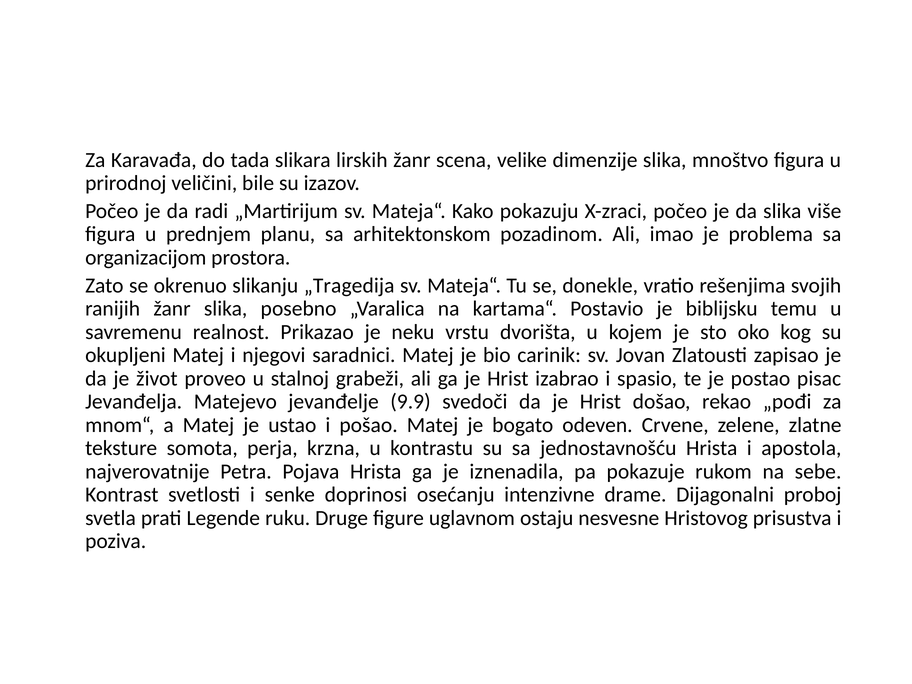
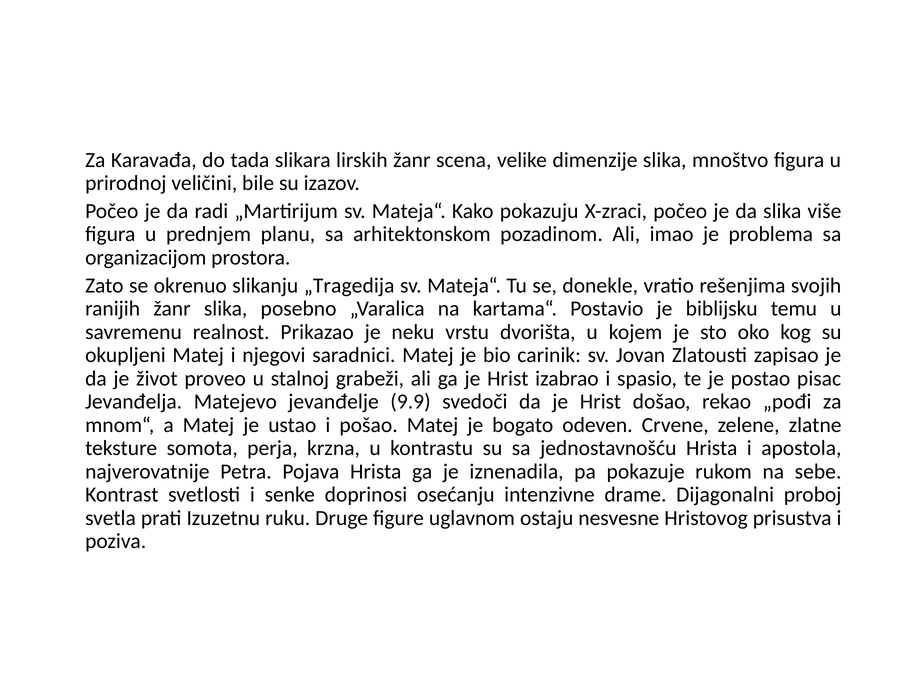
Legende: Legende -> Izuzetnu (223, 518)
